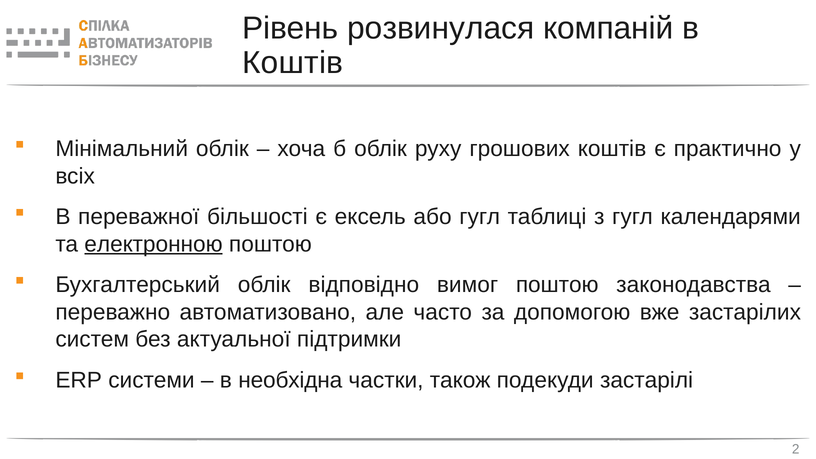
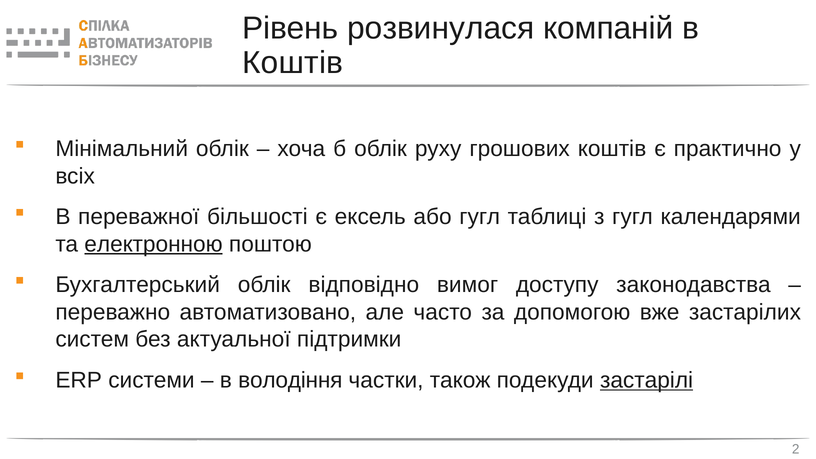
вимог поштою: поштою -> доступу (557, 285)
необхідна: необхідна -> володіння (290, 380)
застарілі underline: none -> present (647, 380)
